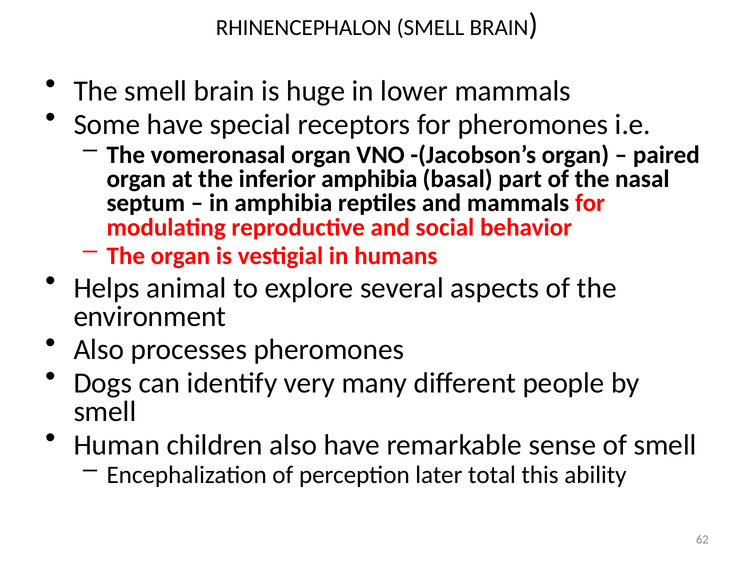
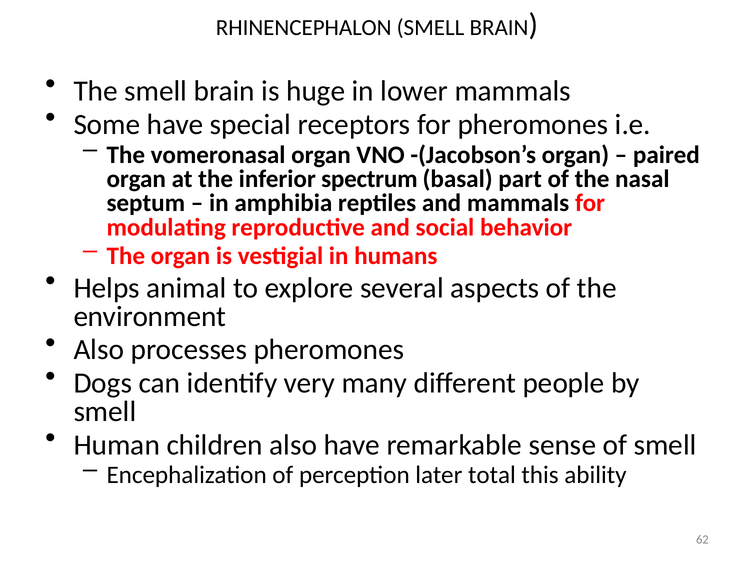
inferior amphibia: amphibia -> spectrum (369, 179)
